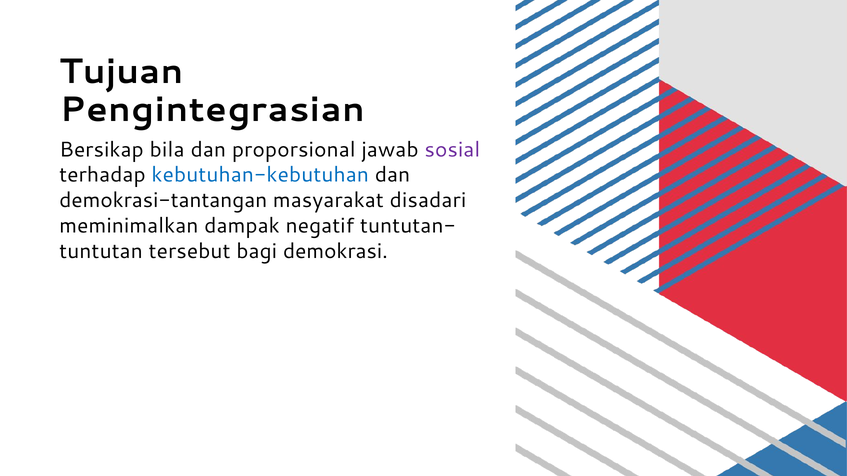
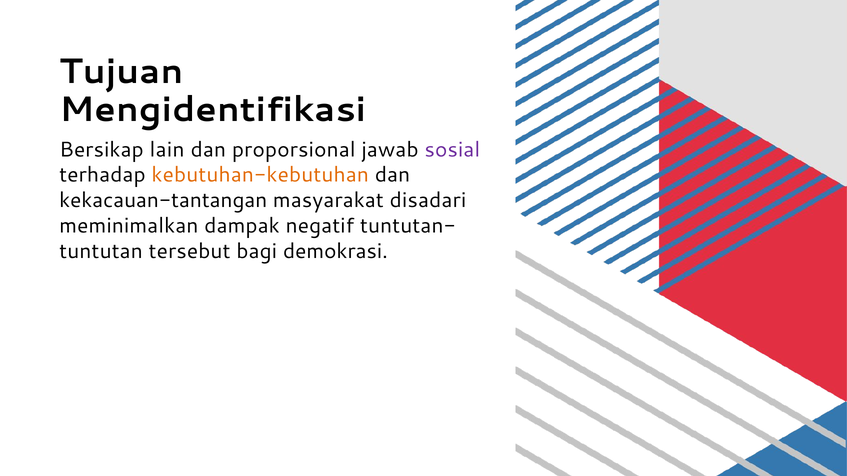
Pengintegrasian: Pengintegrasian -> Mengidentifikasi (213, 110)
bila: bila -> lain (167, 150)
kebutuhan-kebutuhan colour: blue -> orange (260, 175)
demokrasi-tantangan: demokrasi-tantangan -> kekacauan-tantangan (163, 200)
